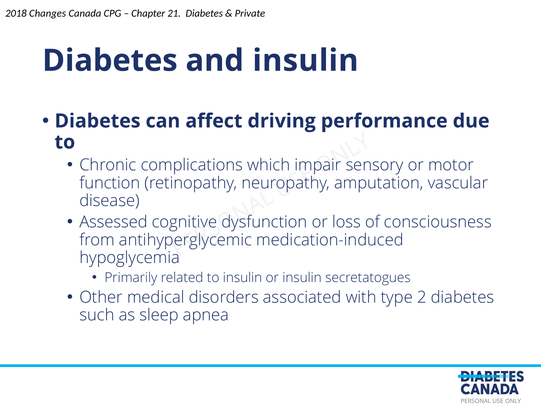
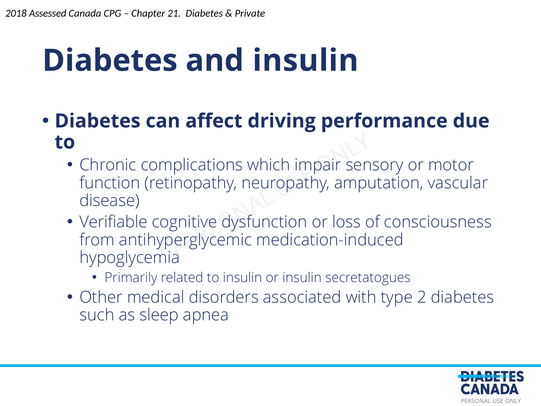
Changes: Changes -> Assessed (48, 13)
Assessed: Assessed -> Verifiable (114, 222)
